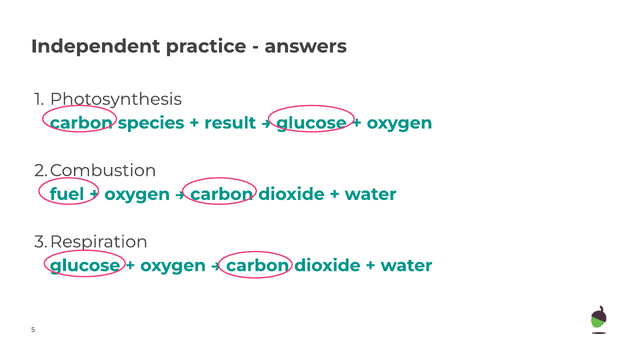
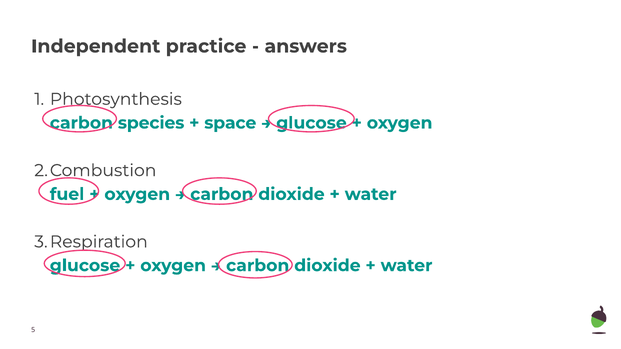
result: result -> space (230, 123)
